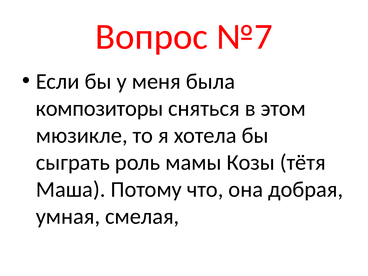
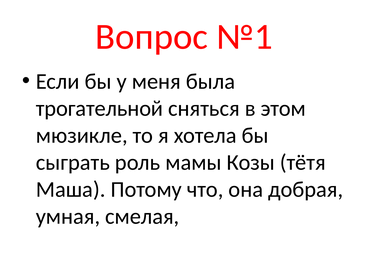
№7: №7 -> №1 (244, 37)
композиторы: композиторы -> трогательной (100, 108)
